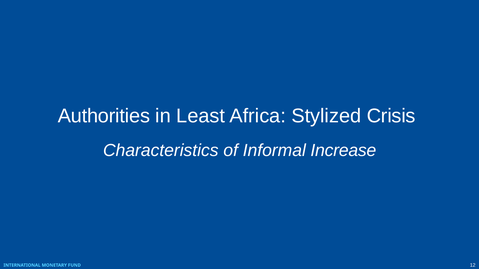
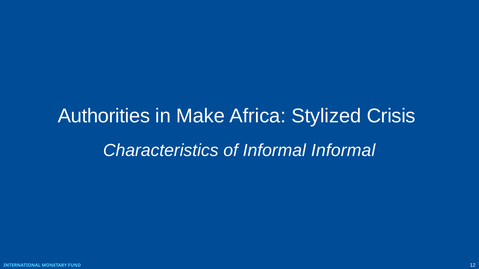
Least: Least -> Make (201, 116)
Informal Increase: Increase -> Informal (343, 151)
